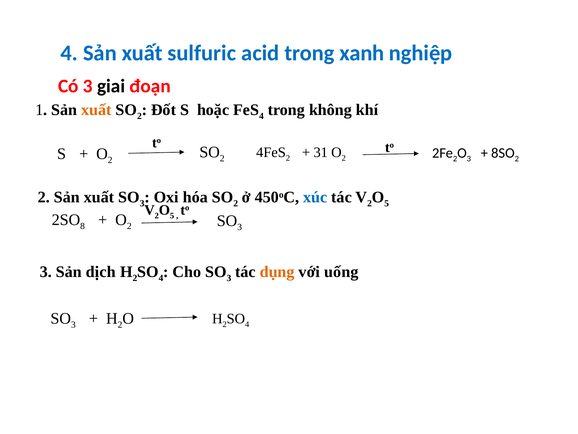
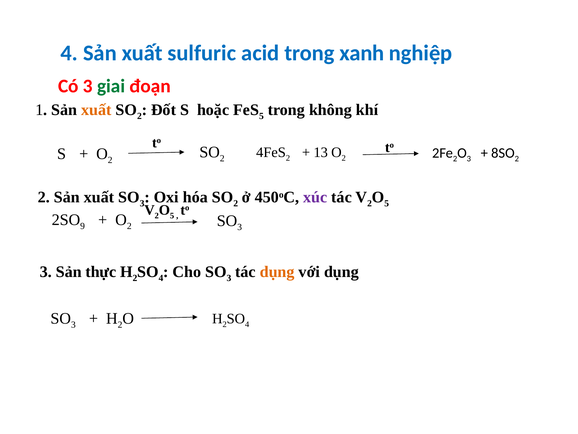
giai colour: black -> green (111, 86)
4: 4 -> 5 (261, 116)
31: 31 -> 13 (321, 152)
xúc colour: blue -> purple (315, 197)
8: 8 -> 9 (83, 226)
dịch: dịch -> thực (101, 271)
với uống: uống -> dụng (341, 271)
